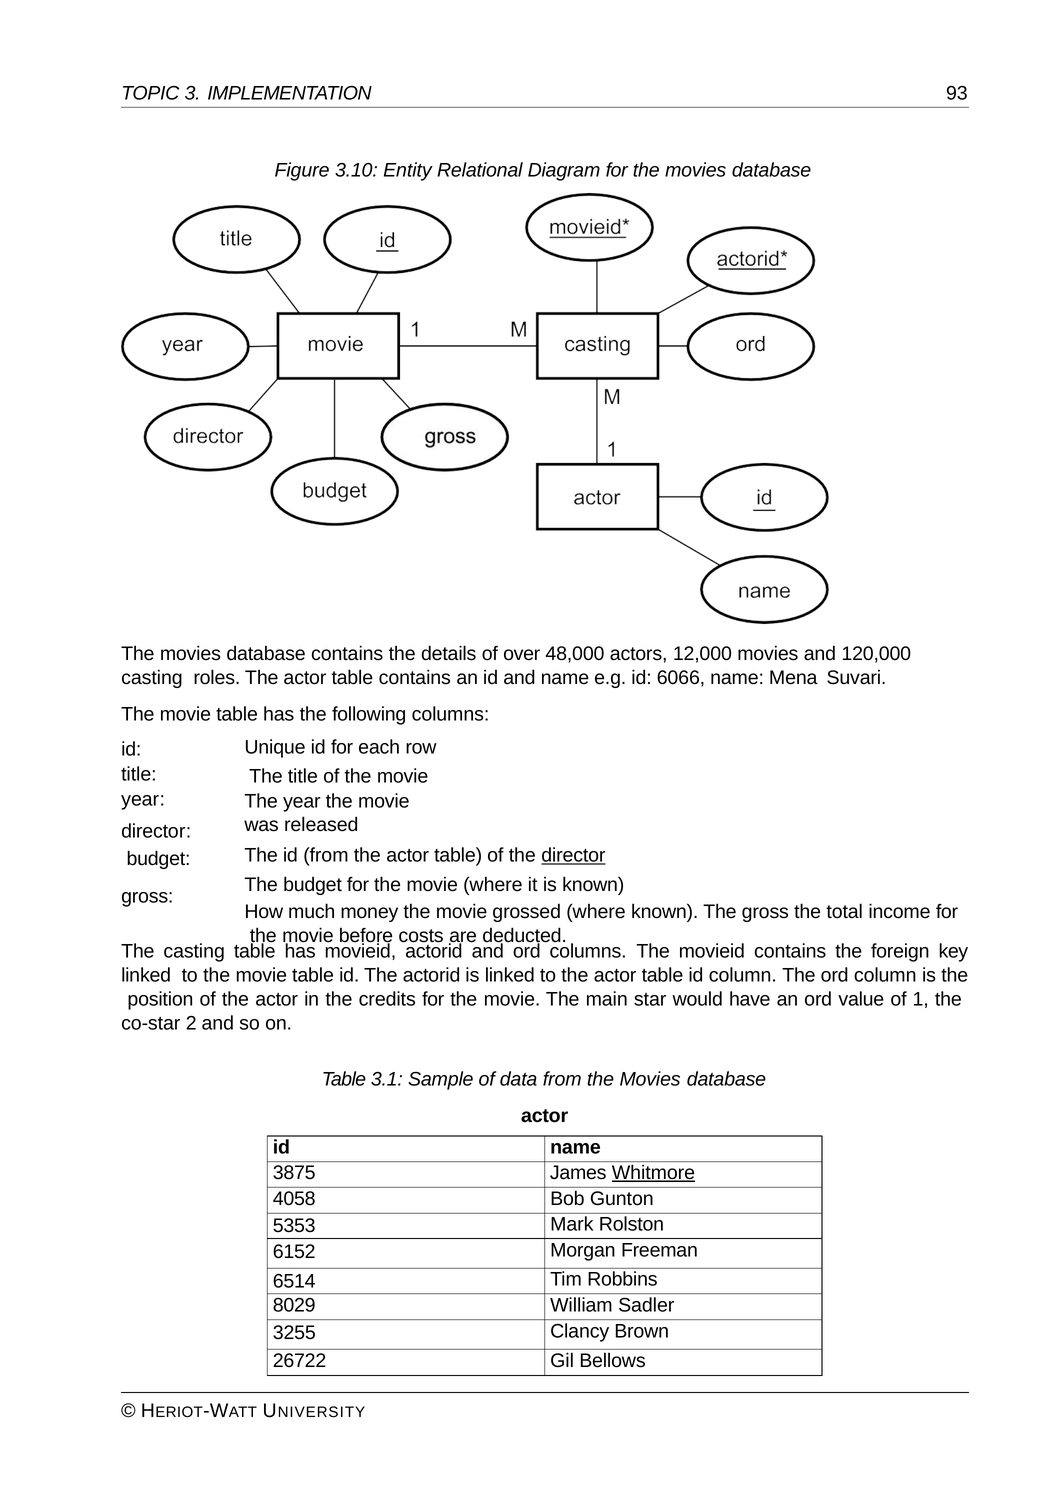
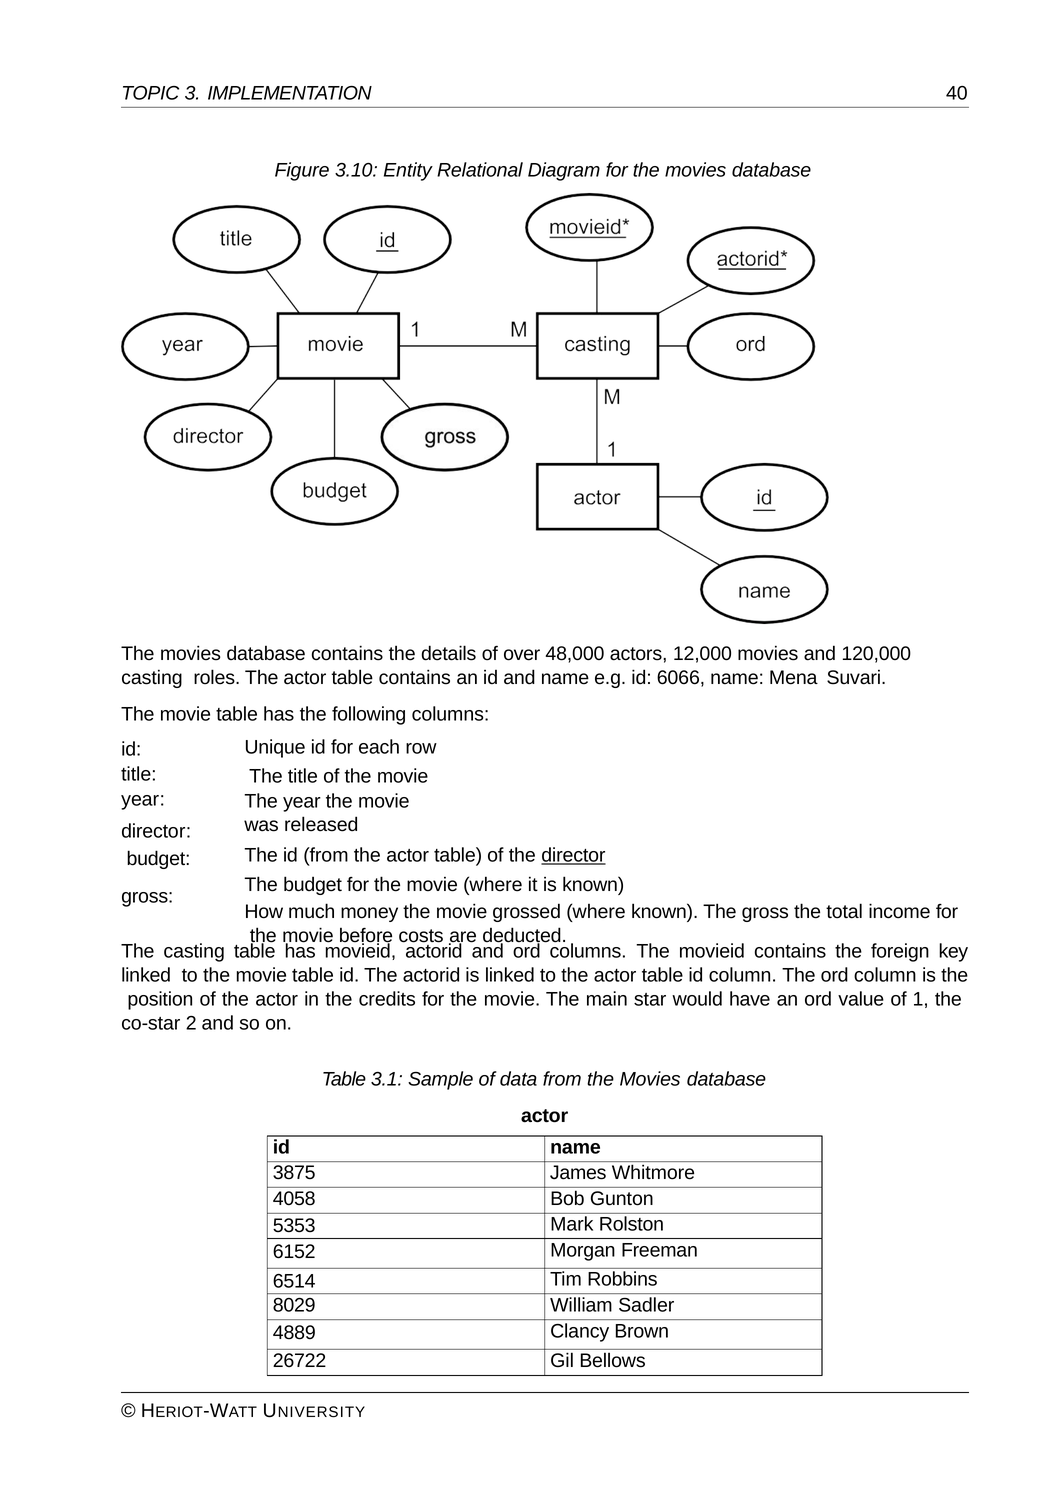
93: 93 -> 40 (957, 93)
Whitmore underline: present -> none (653, 1173)
3255: 3255 -> 4889 (294, 1334)
